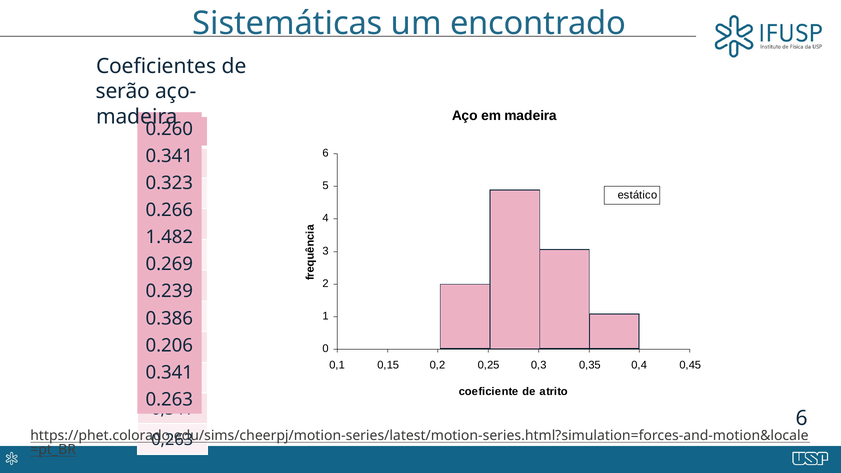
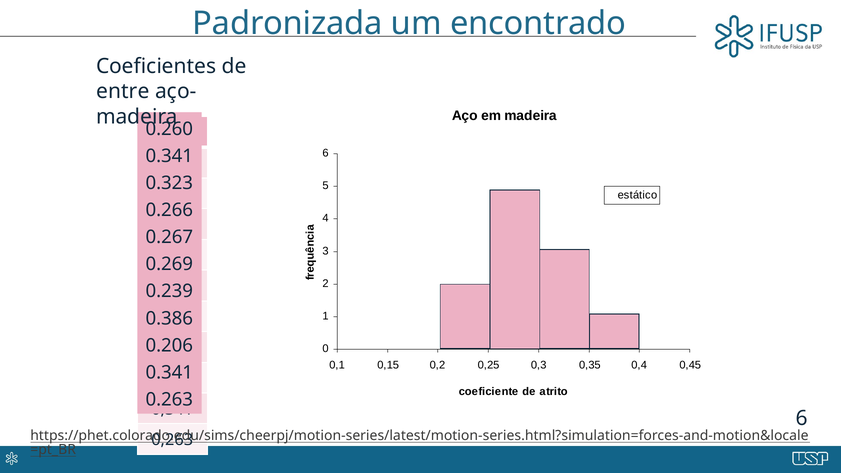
Sistemáticas: Sistemáticas -> Padronizada (288, 24)
serão: serão -> entre (123, 92)
1.482: 1.482 -> 0.267 (169, 237)
